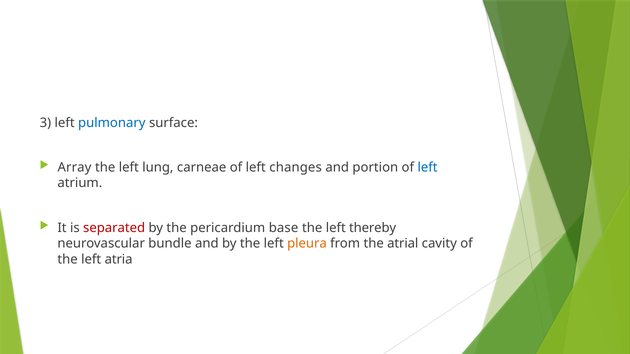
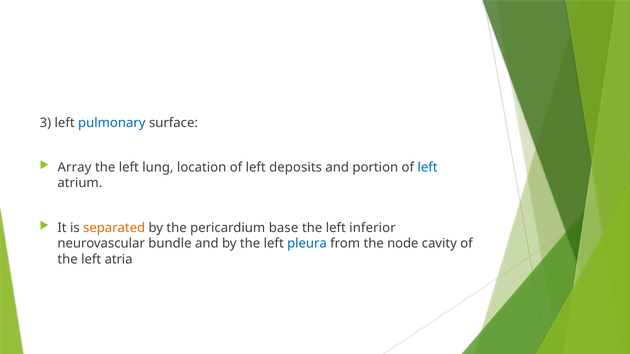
carneae: carneae -> location (202, 168)
changes: changes -> deposits (296, 168)
separated colour: red -> orange (114, 228)
thereby: thereby -> inferior (372, 228)
pleura colour: orange -> blue (307, 244)
atrial: atrial -> node (403, 244)
